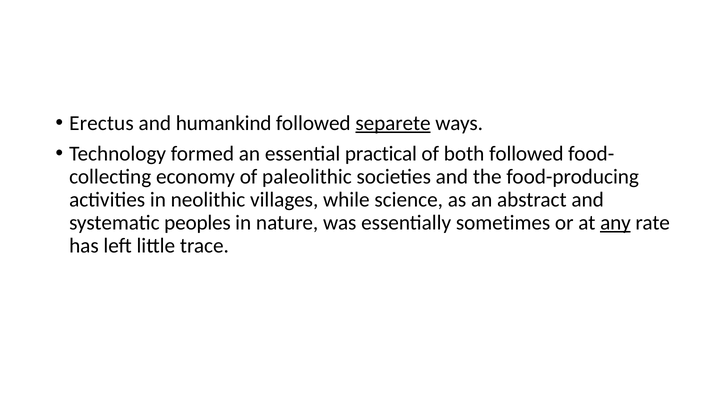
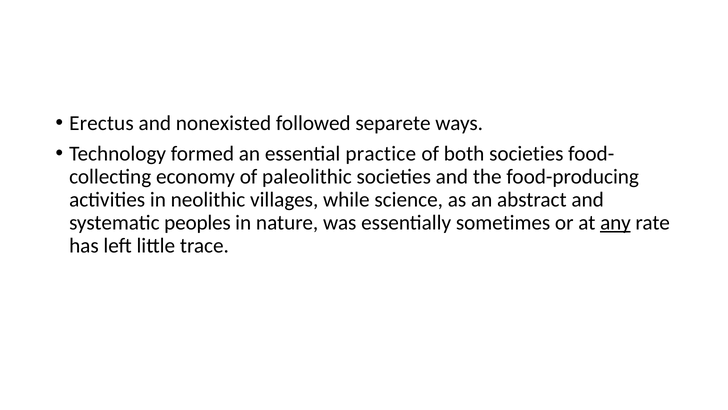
humankind: humankind -> nonexisted (224, 123)
separete underline: present -> none (393, 123)
practical: practical -> practice (381, 154)
both followed: followed -> societies (526, 154)
